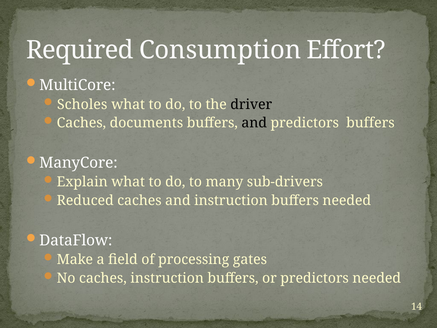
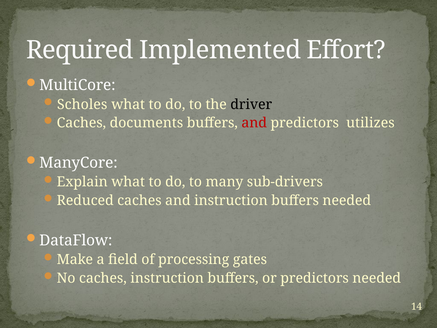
Consumption: Consumption -> Implemented (220, 50)
and colour: black -> red (254, 123)
predictors buffers: buffers -> utilizes (370, 123)
